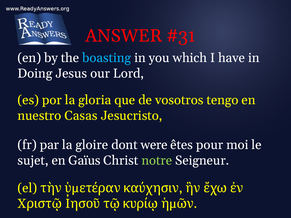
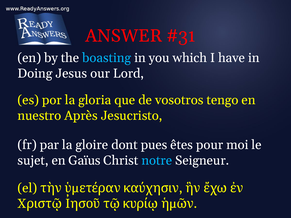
Casas: Casas -> Après (81, 116)
were: were -> pues (154, 145)
notre colour: light green -> light blue (157, 161)
